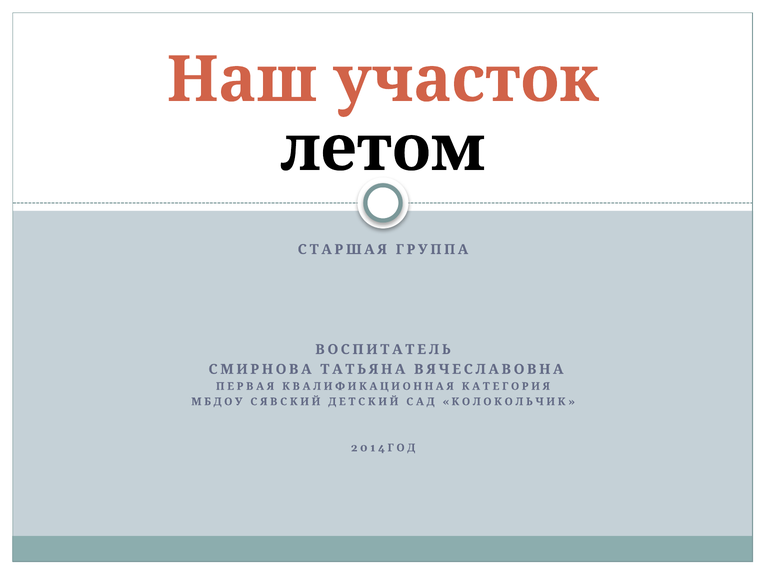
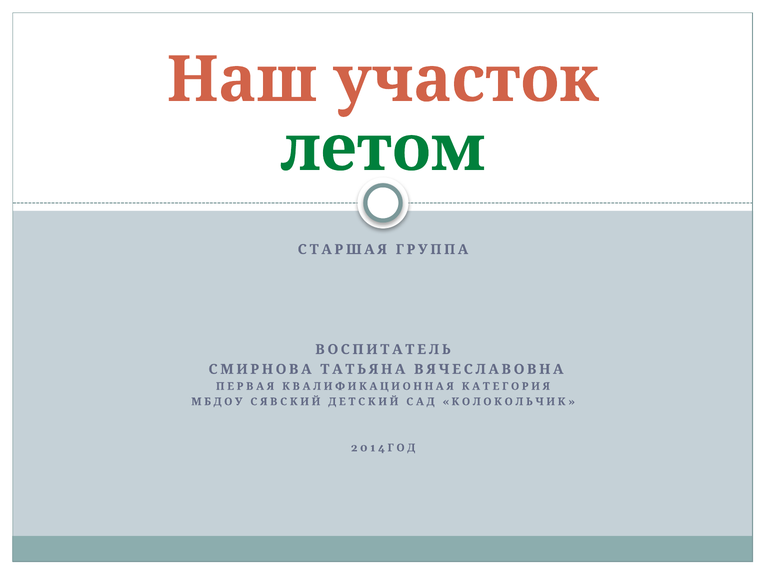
летом colour: black -> green (383, 149)
